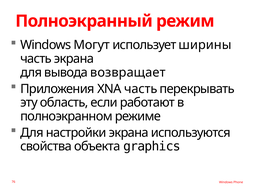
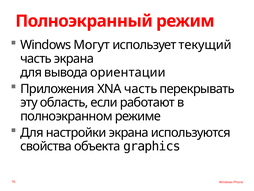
ширины: ширины -> текущий (205, 45)
возвращает: возвращает -> ориентации (128, 72)
